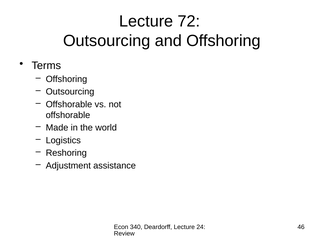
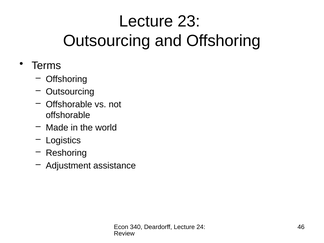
72: 72 -> 23 (189, 21)
